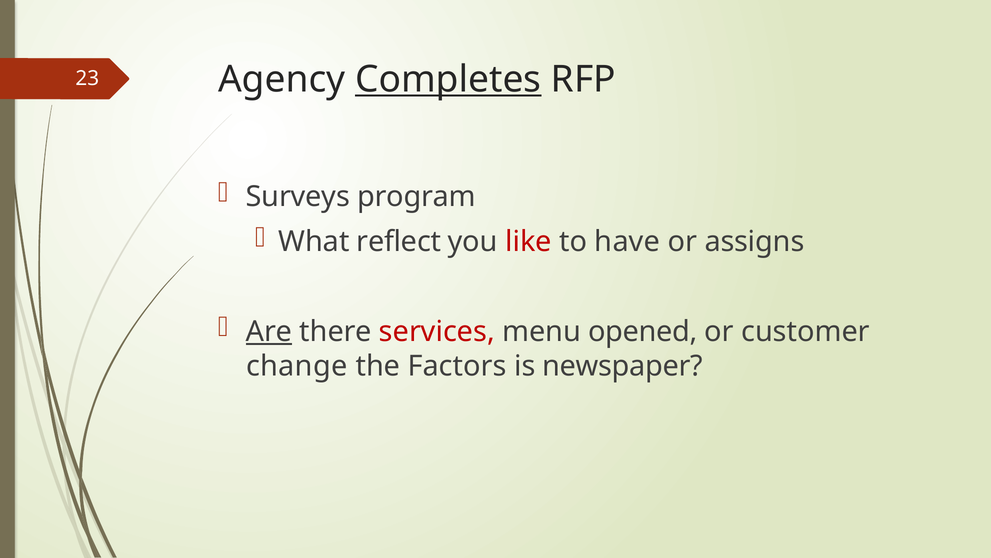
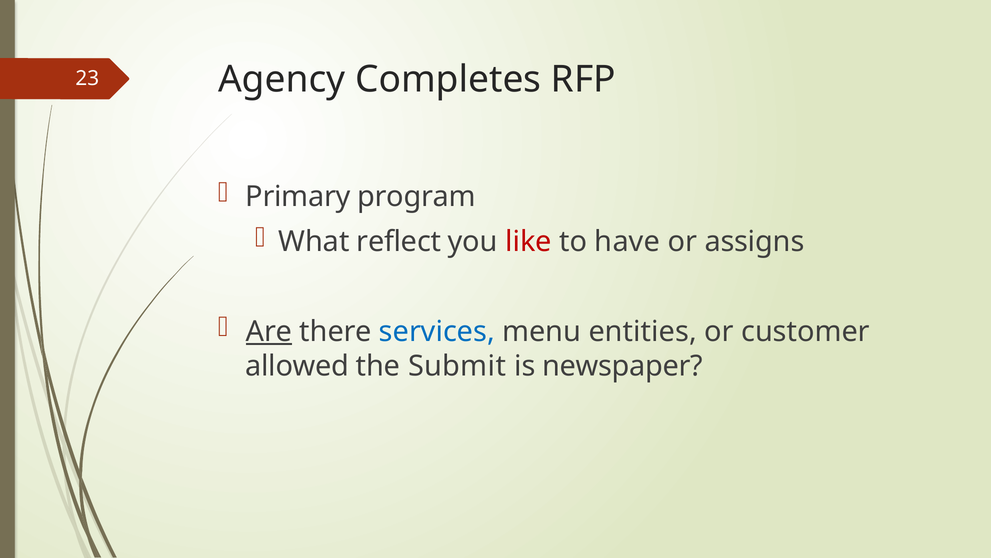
Completes underline: present -> none (448, 79)
Surveys: Surveys -> Primary (298, 196)
services colour: red -> blue (437, 331)
opened: opened -> entities (643, 331)
change: change -> allowed (297, 366)
Factors: Factors -> Submit (457, 366)
